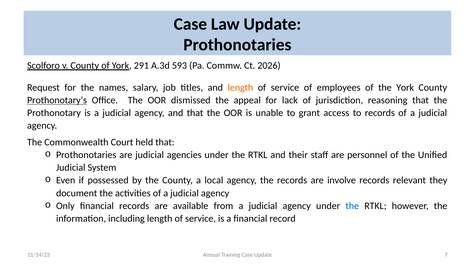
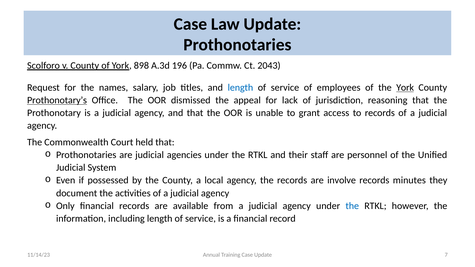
291: 291 -> 898 (141, 65)
593: 593 -> 196 (179, 65)
2026: 2026 -> 2043 (269, 65)
length colour: orange -> blue (240, 88)
York underline: none -> present (405, 88)
relevant: relevant -> minutes (409, 181)
